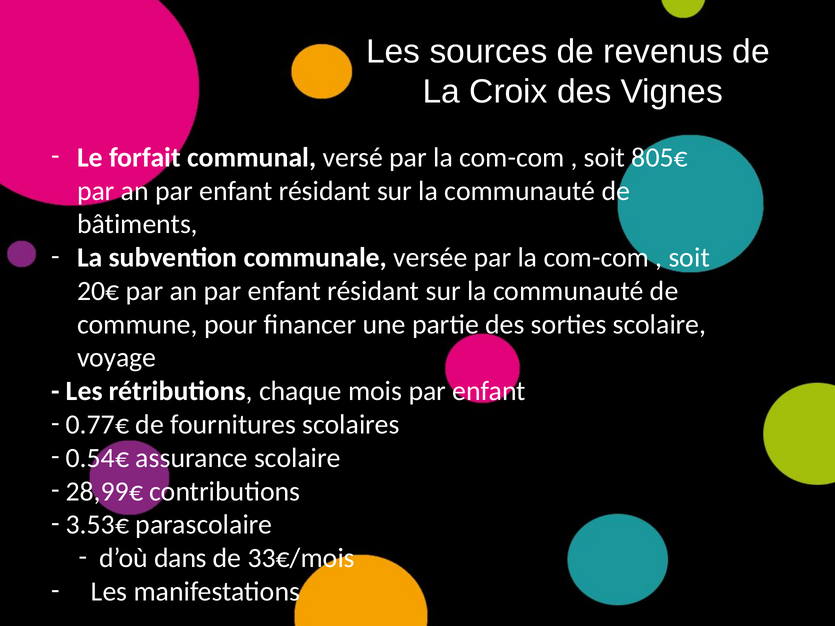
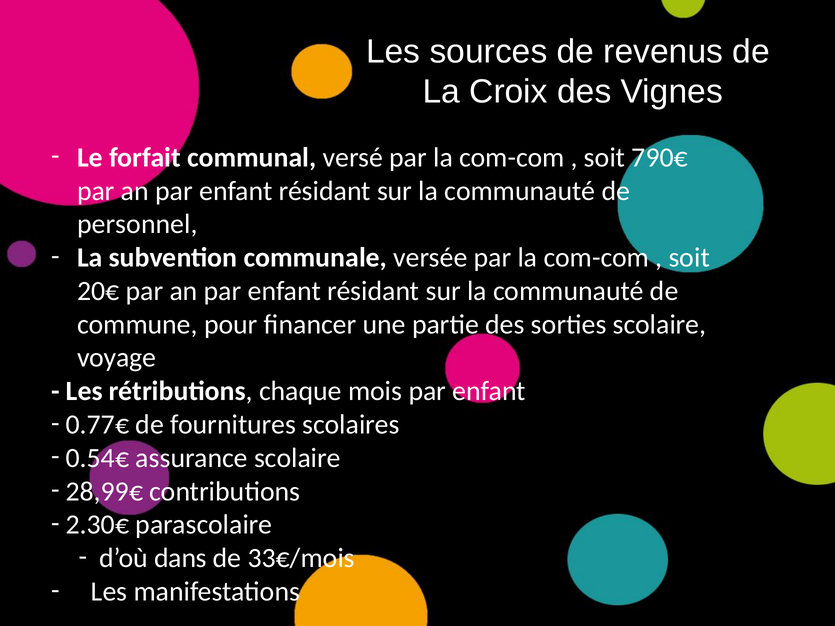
805€: 805€ -> 790€ (660, 158)
bâtiments: bâtiments -> personnel (137, 224)
3.53€: 3.53€ -> 2.30€ (97, 525)
